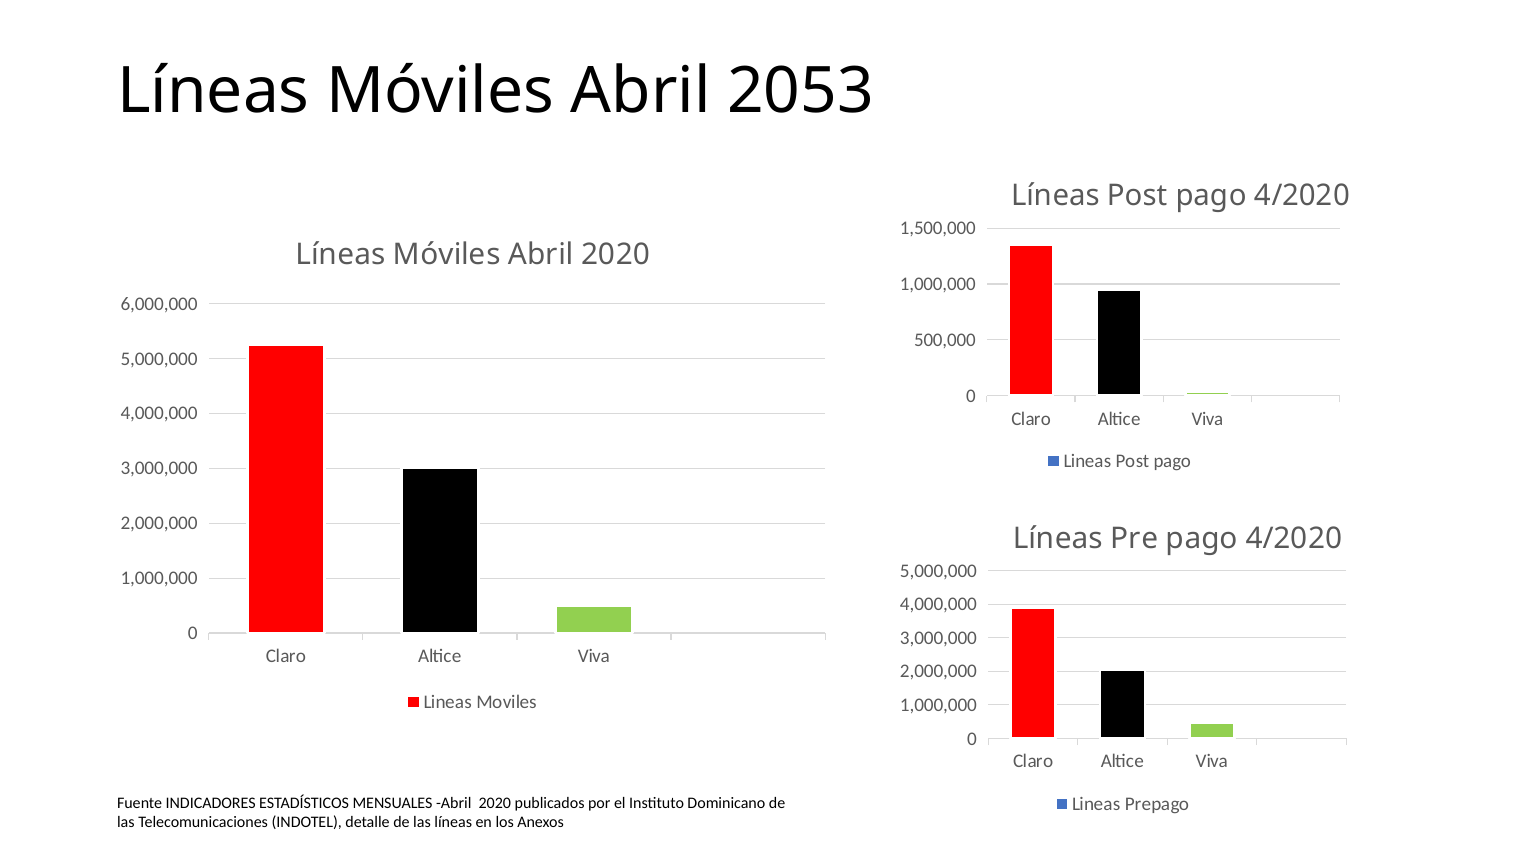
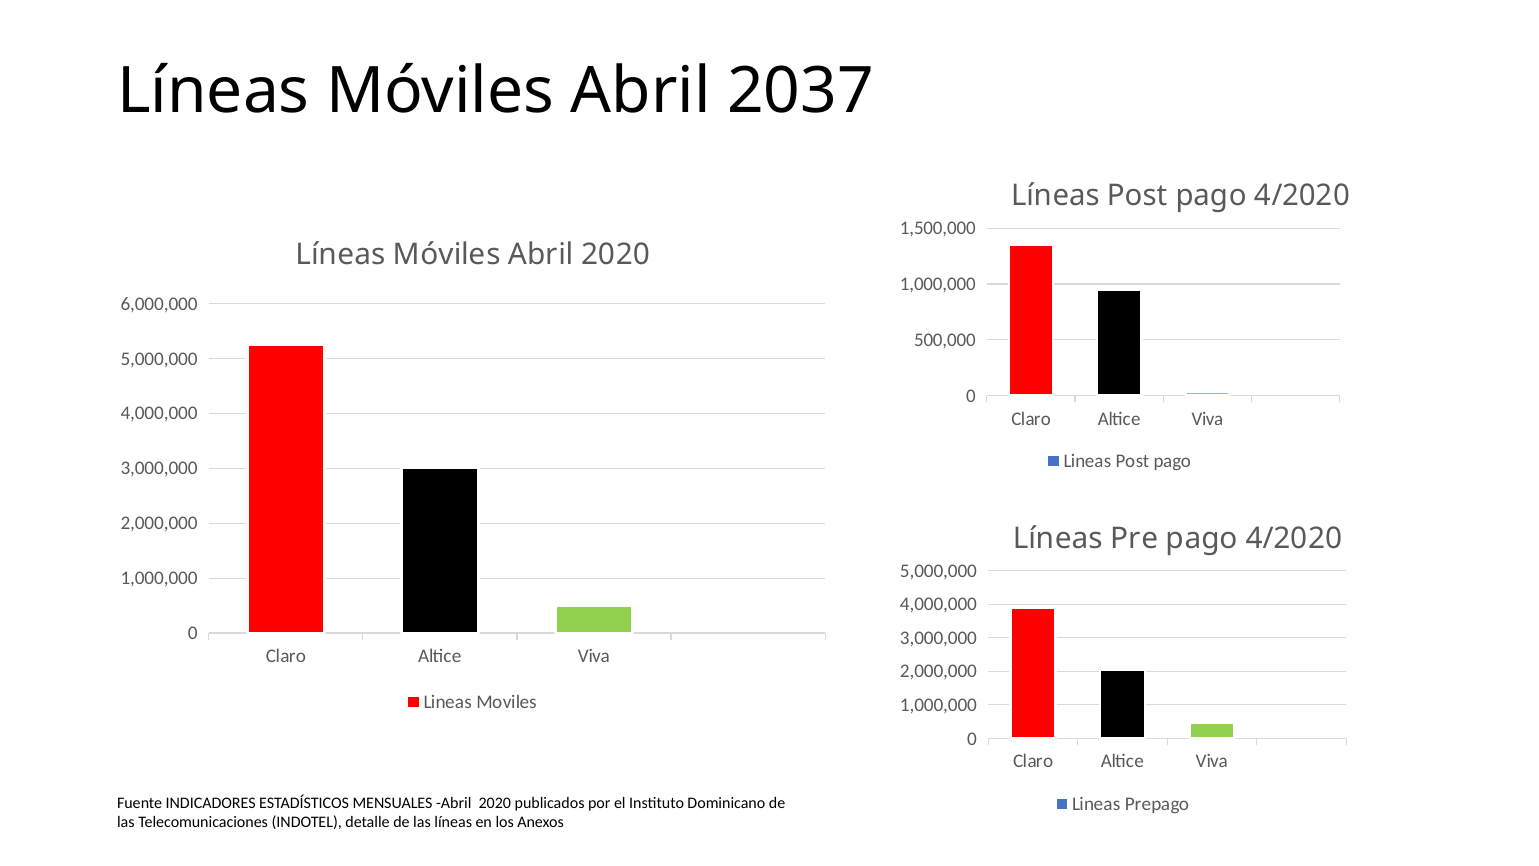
2053: 2053 -> 2037 (801, 92)
